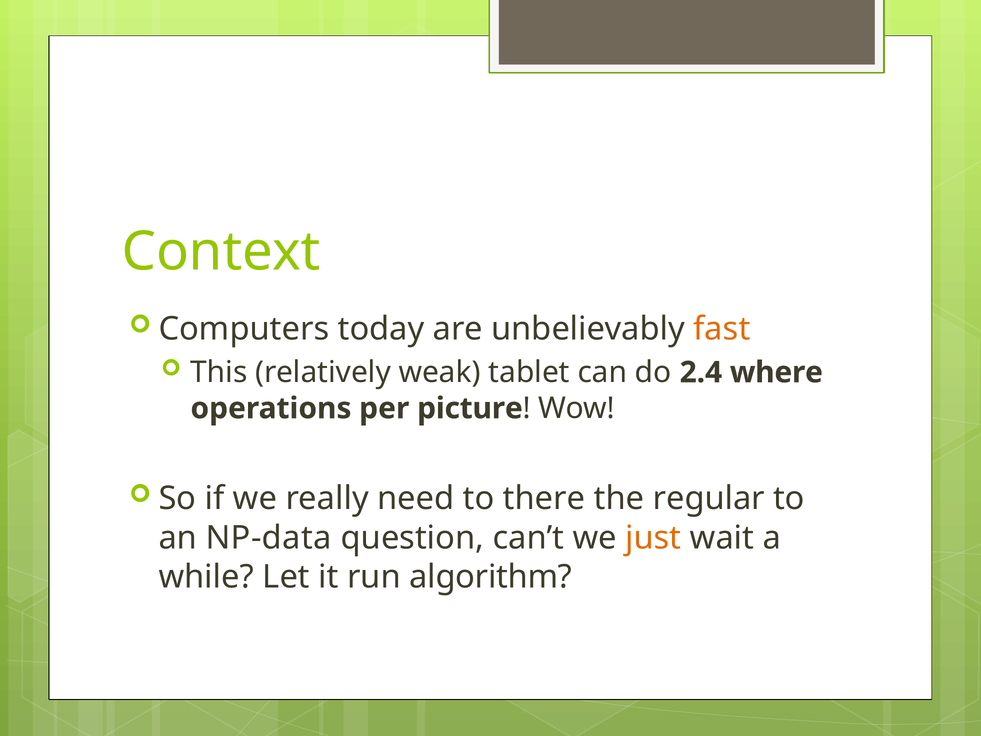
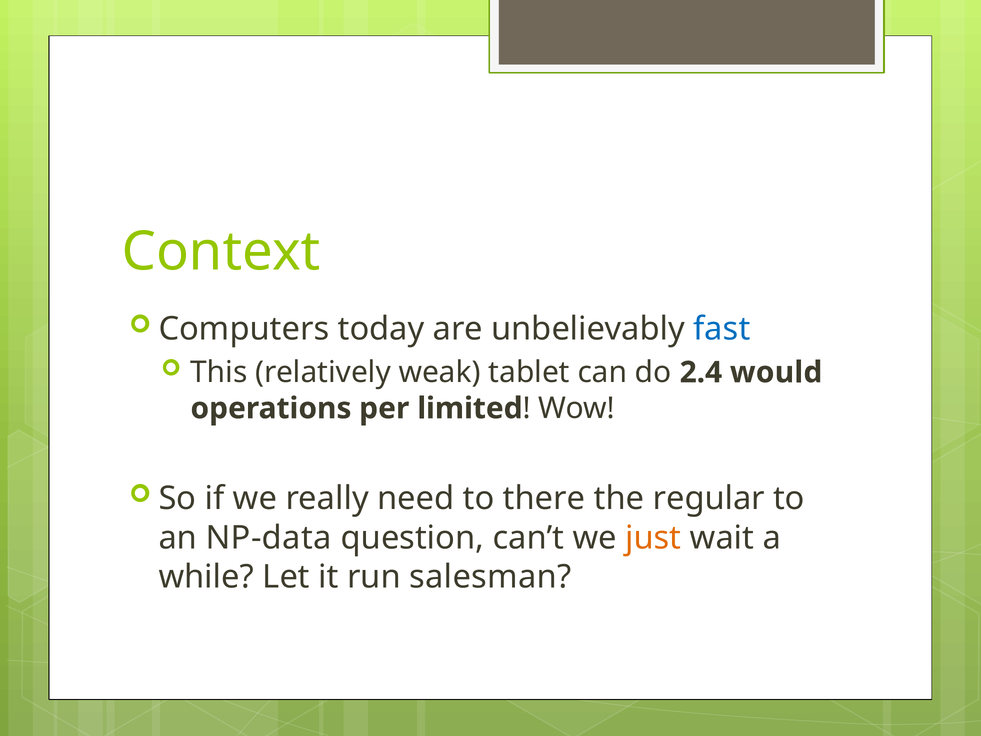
fast colour: orange -> blue (722, 329)
where: where -> would (776, 372)
picture: picture -> limited (470, 408)
algorithm: algorithm -> salesman (490, 577)
